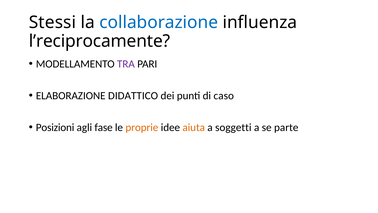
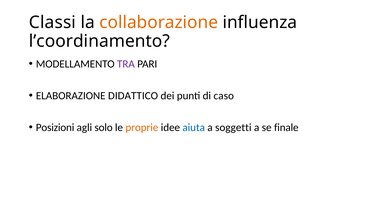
Stessi: Stessi -> Classi (52, 22)
collaborazione colour: blue -> orange (159, 22)
l’reciprocamente: l’reciprocamente -> l’coordinamento (99, 41)
fase: fase -> solo (104, 127)
aiuta colour: orange -> blue (194, 127)
parte: parte -> finale (286, 127)
